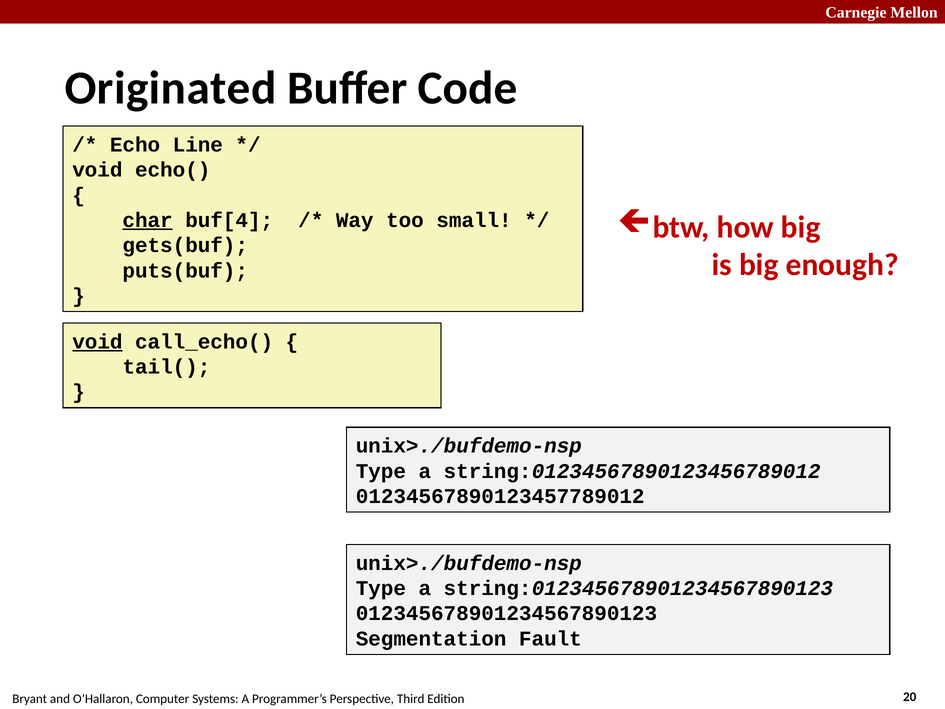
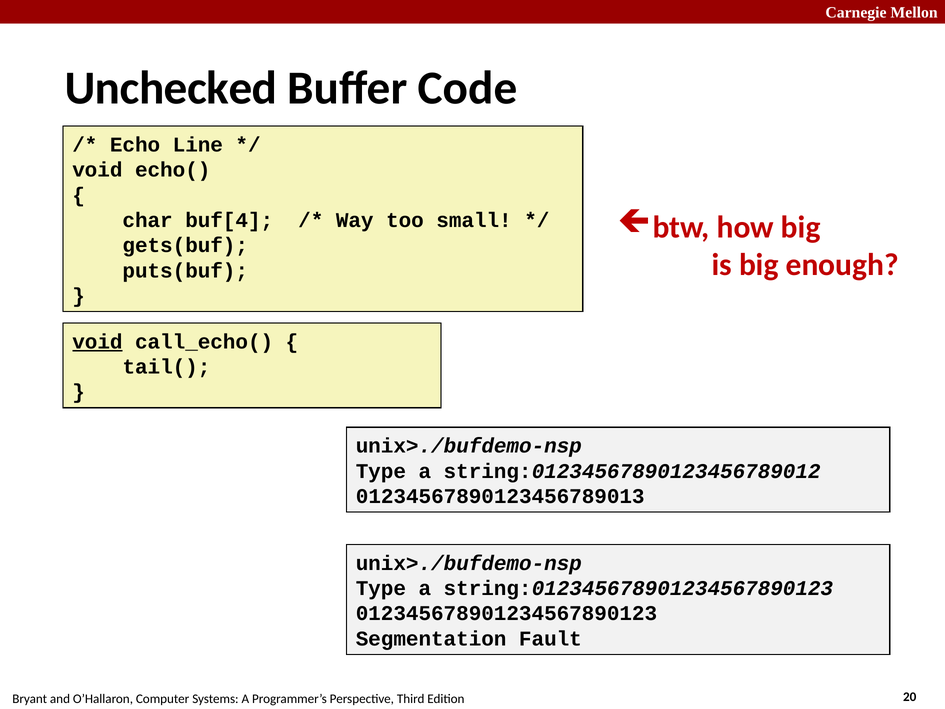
Originated: Originated -> Unchecked (171, 88)
char underline: present -> none (148, 220)
01234567890123457789012: 01234567890123457789012 -> 01234567890123456789013 (500, 496)
